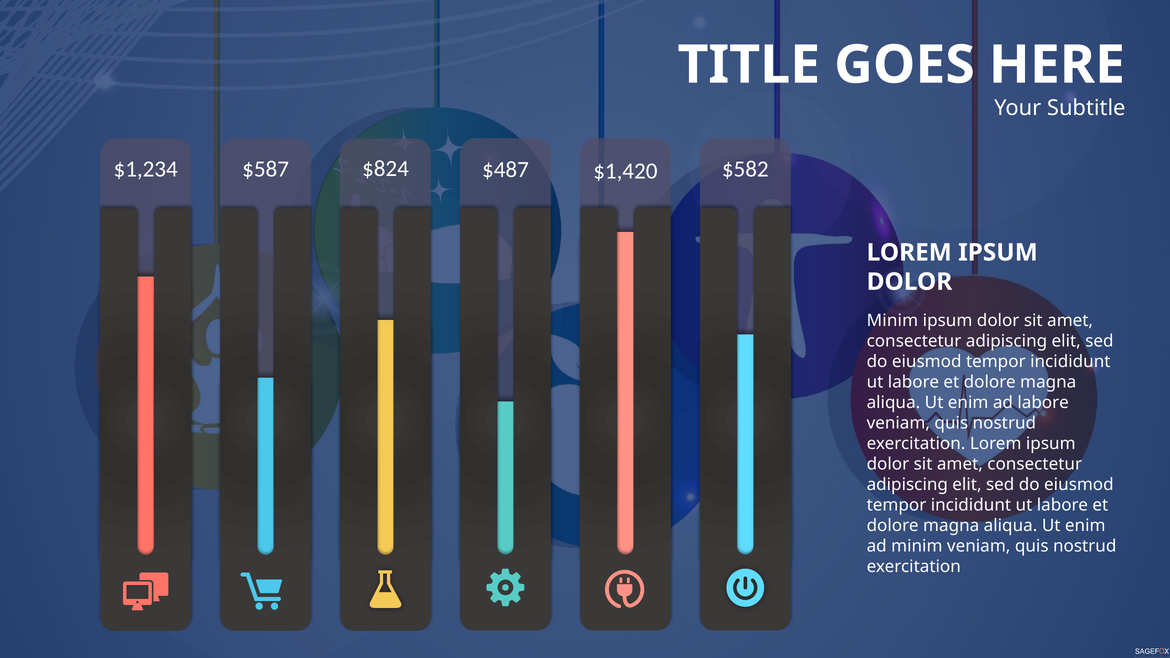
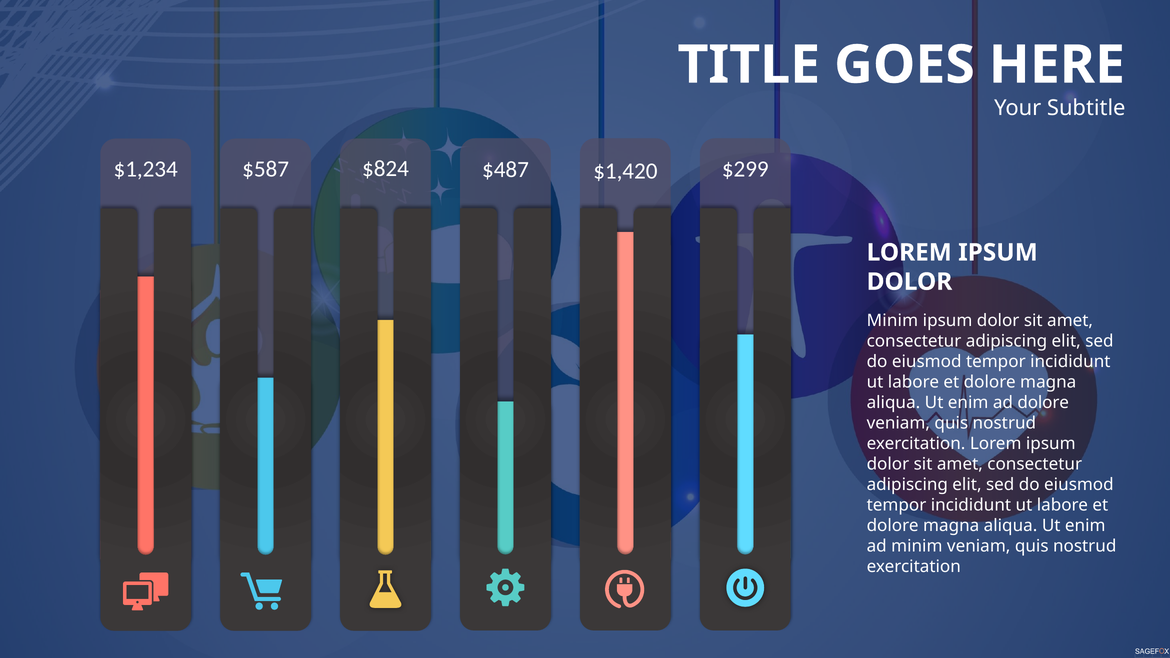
$582: $582 -> $299 (745, 169)
ad labore: labore -> dolore (1043, 403)
